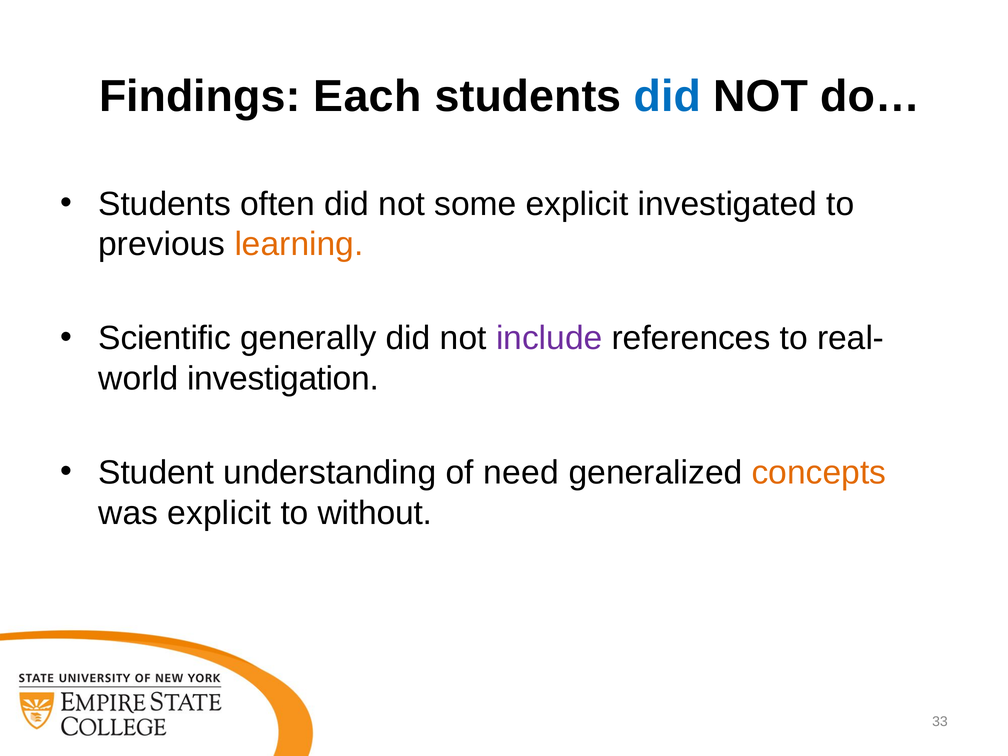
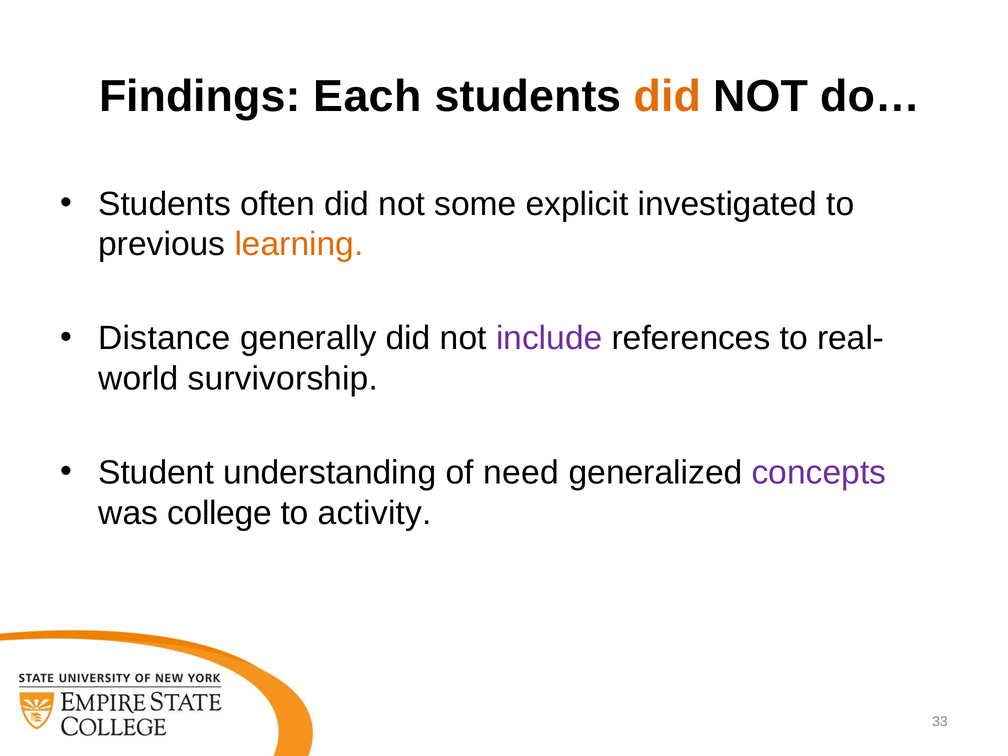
did colour: blue -> orange (667, 96)
Scientific: Scientific -> Distance (164, 338)
investigation: investigation -> survivorship (283, 379)
concepts colour: orange -> purple (819, 473)
was explicit: explicit -> college (219, 513)
without: without -> activity (375, 513)
